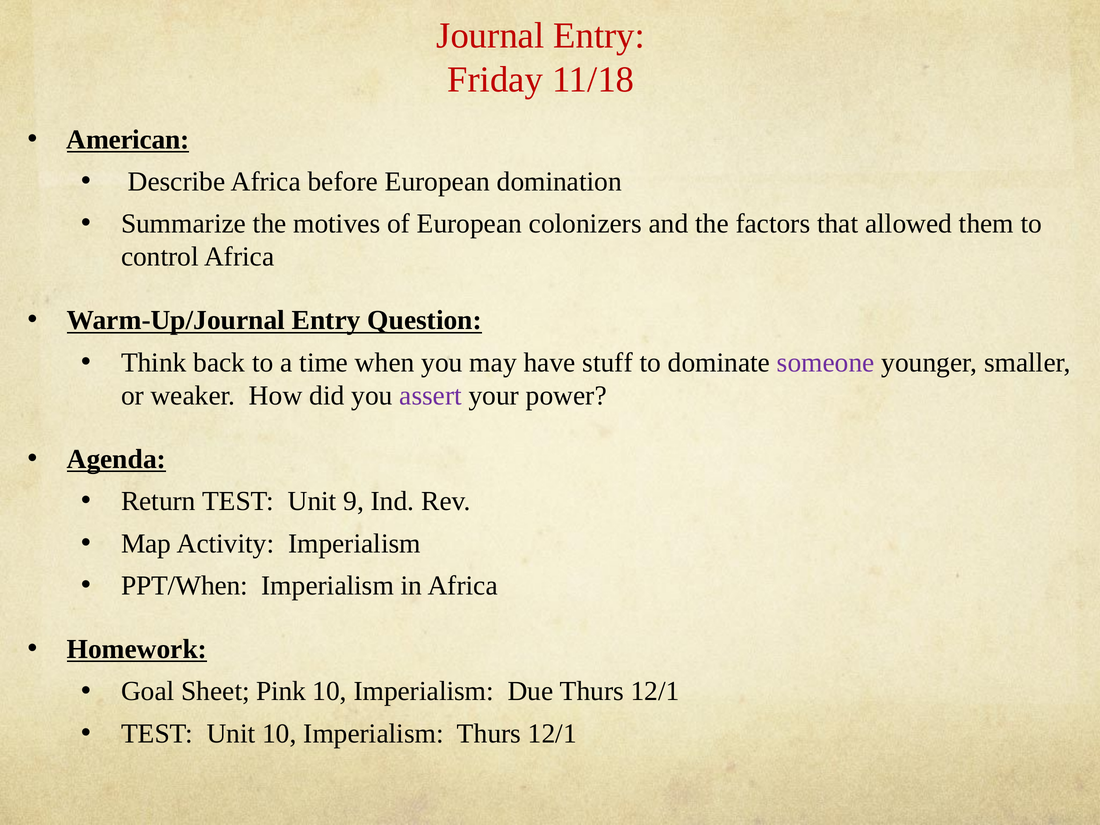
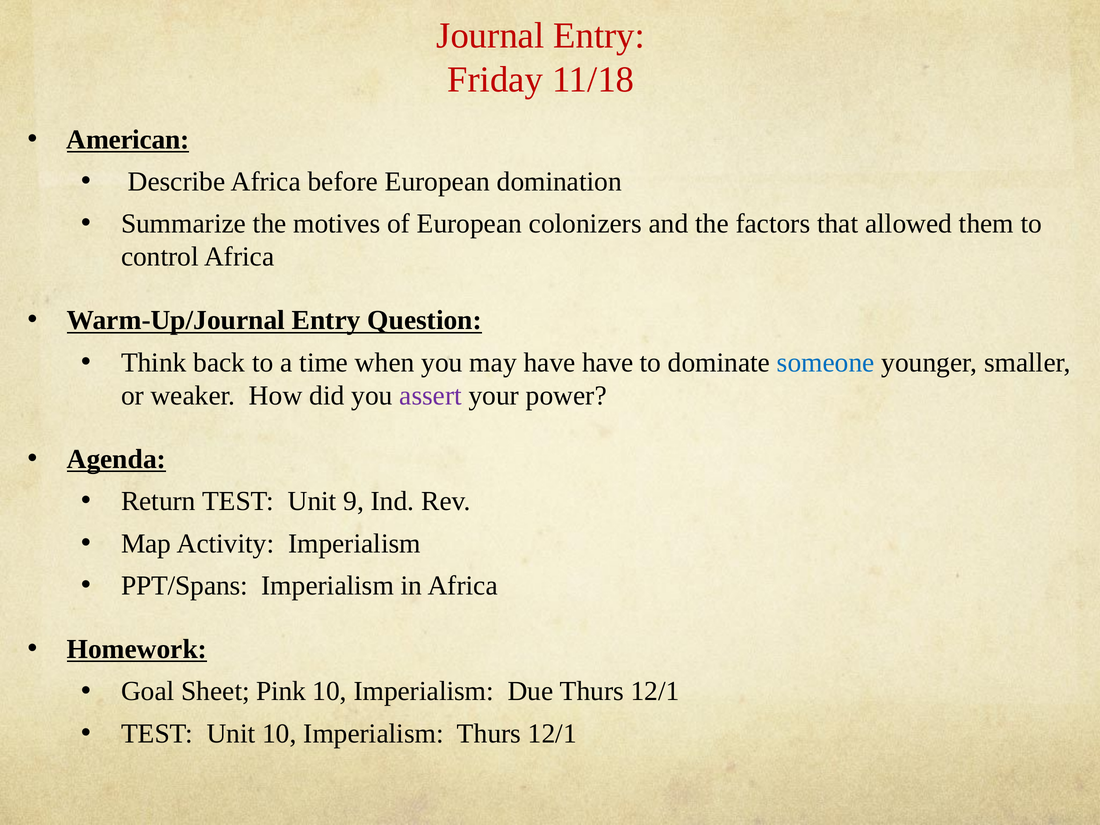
have stuff: stuff -> have (608, 363)
someone colour: purple -> blue (826, 363)
PPT/When: PPT/When -> PPT/Spans (184, 586)
